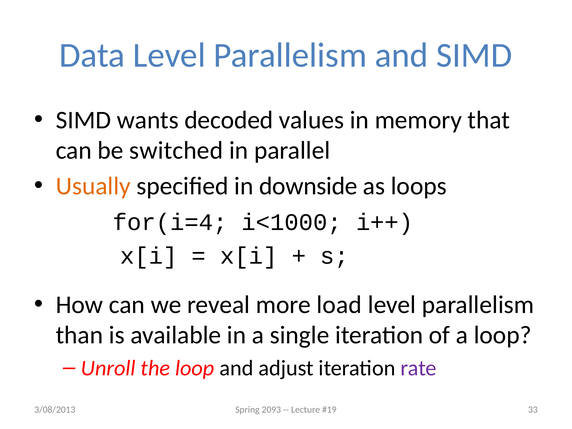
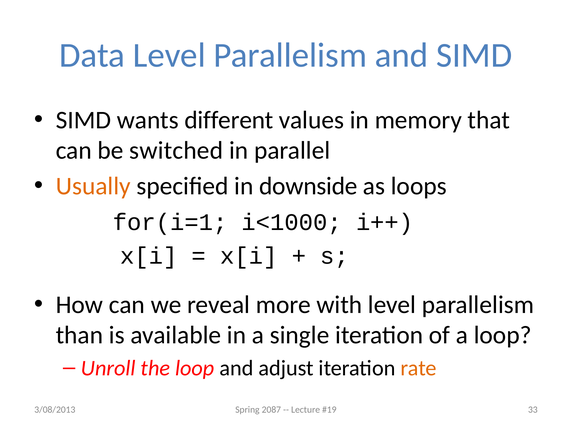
decoded: decoded -> different (229, 120)
for(i=4: for(i=4 -> for(i=1 (170, 222)
load: load -> with (339, 305)
rate colour: purple -> orange (418, 368)
2093: 2093 -> 2087 (271, 410)
